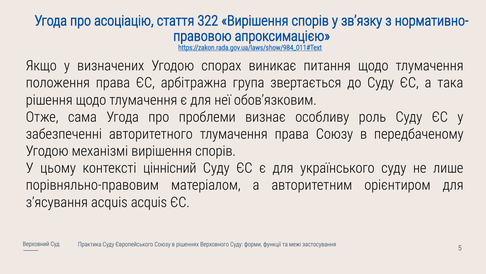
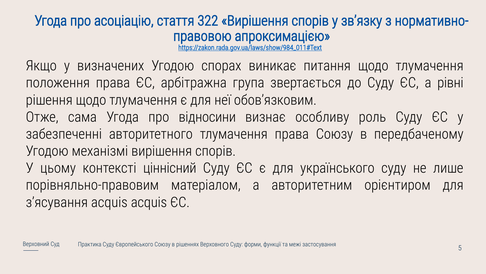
така: така -> рівні (450, 83)
проблеми: проблеми -> відносини (207, 117)
